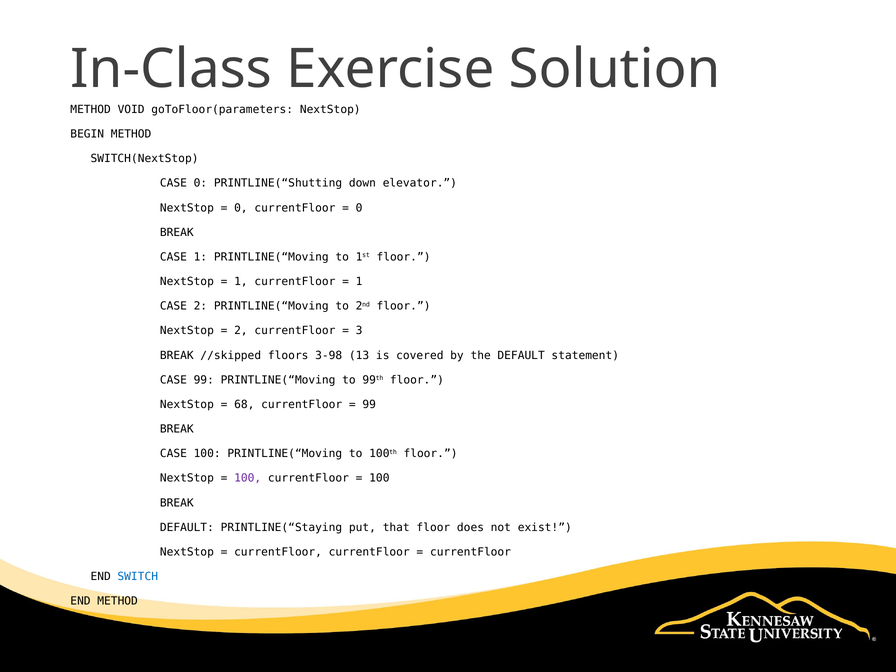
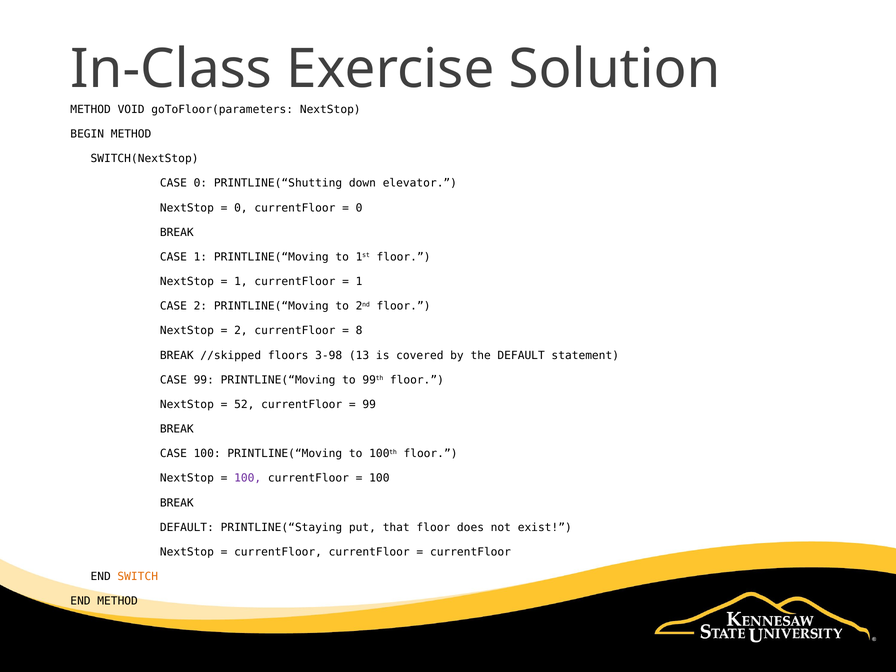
3: 3 -> 8 (359, 331)
68: 68 -> 52 (244, 405)
SWITCH colour: blue -> orange (138, 577)
